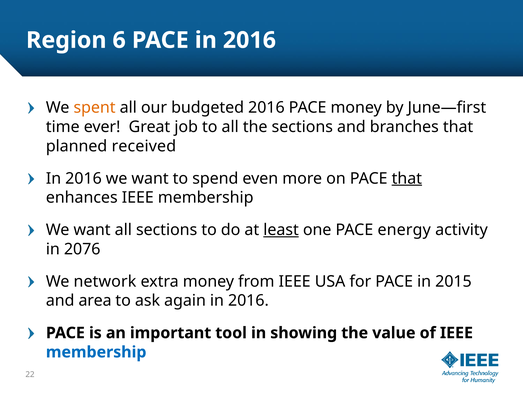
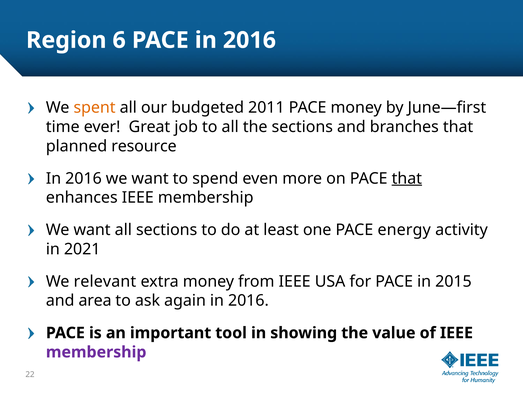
budgeted 2016: 2016 -> 2011 (266, 107)
received: received -> resource (144, 146)
least underline: present -> none (281, 229)
2076: 2076 -> 2021 (82, 249)
network: network -> relevant (105, 281)
membership colour: blue -> purple (96, 351)
